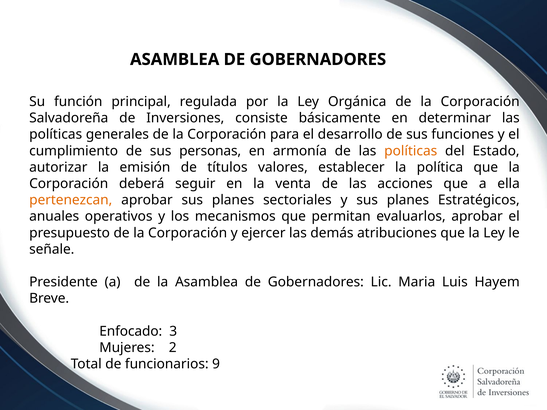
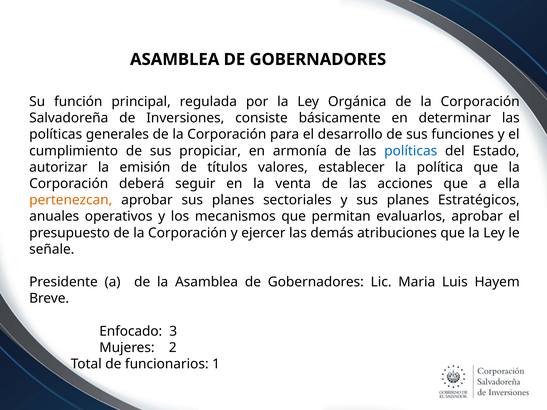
personas: personas -> propiciar (210, 151)
políticas colour: orange -> blue (411, 151)
9: 9 -> 1 (216, 364)
